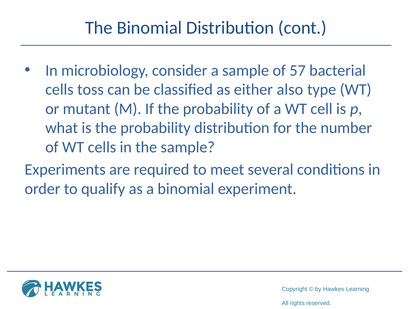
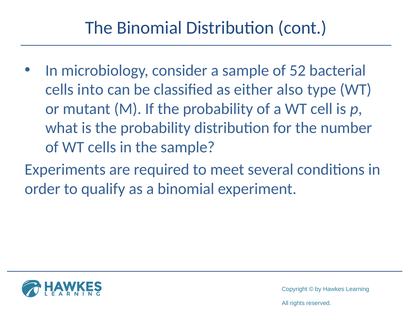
57: 57 -> 52 (298, 70)
toss: toss -> into (90, 90)
